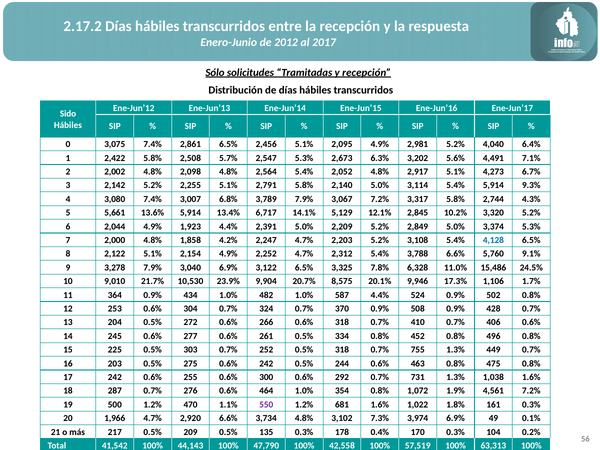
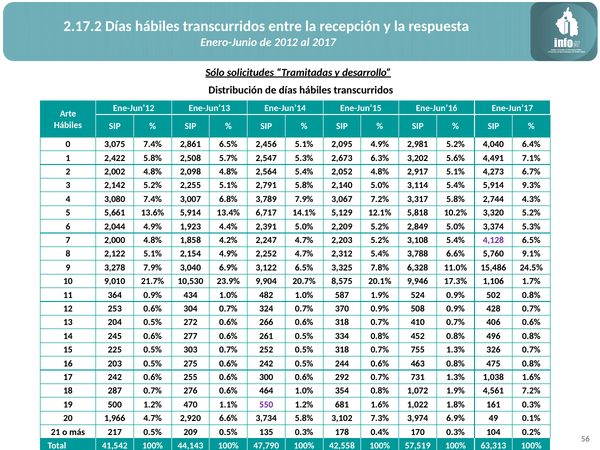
y recepción: recepción -> desarrollo (367, 73)
Sido: Sido -> Arte (68, 114)
2,845: 2,845 -> 5,818 (418, 213)
4,128 colour: blue -> purple (493, 240)
587 4.4%: 4.4% -> 1.9% (380, 295)
449: 449 -> 326 (493, 350)
3,734 4.8%: 4.8% -> 5.8% (304, 418)
